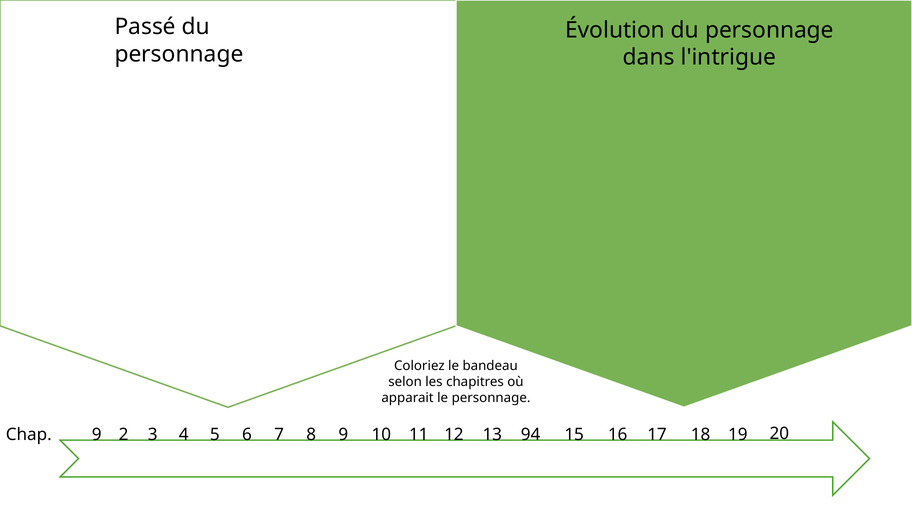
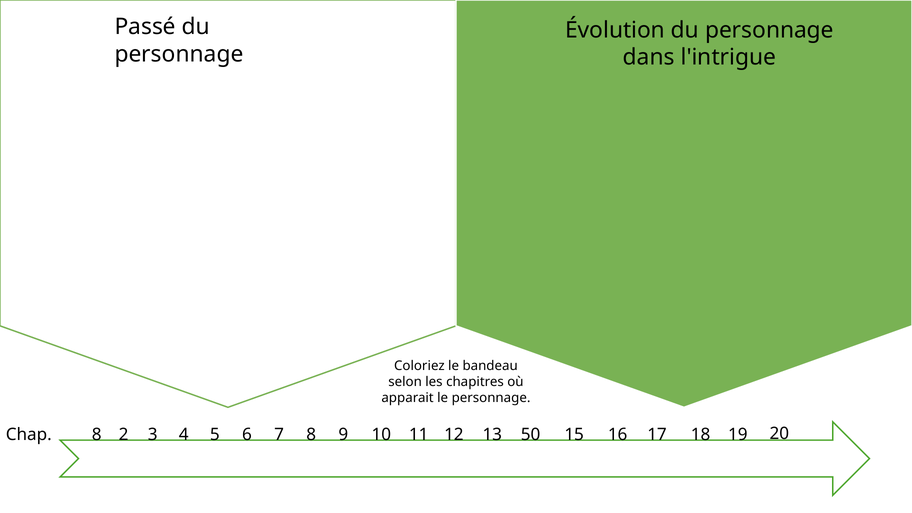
Chap 9: 9 -> 8 (97, 435)
94: 94 -> 50 (531, 435)
